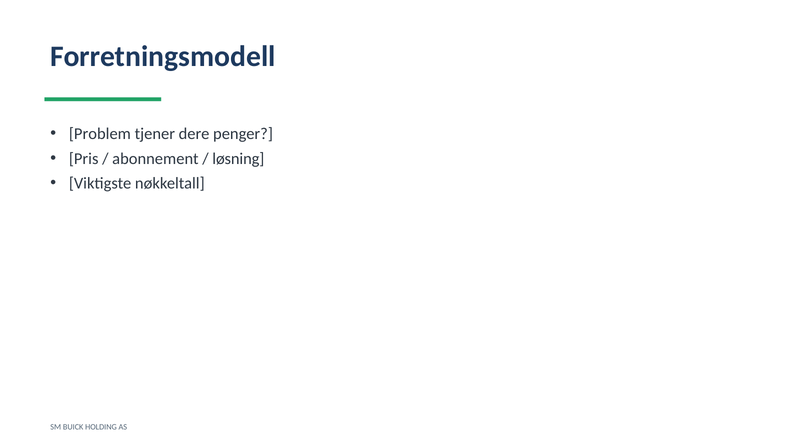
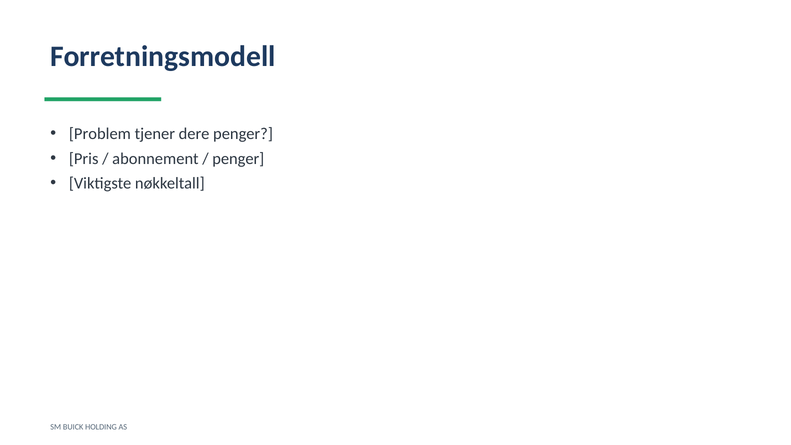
løsning: løsning -> penger (238, 159)
